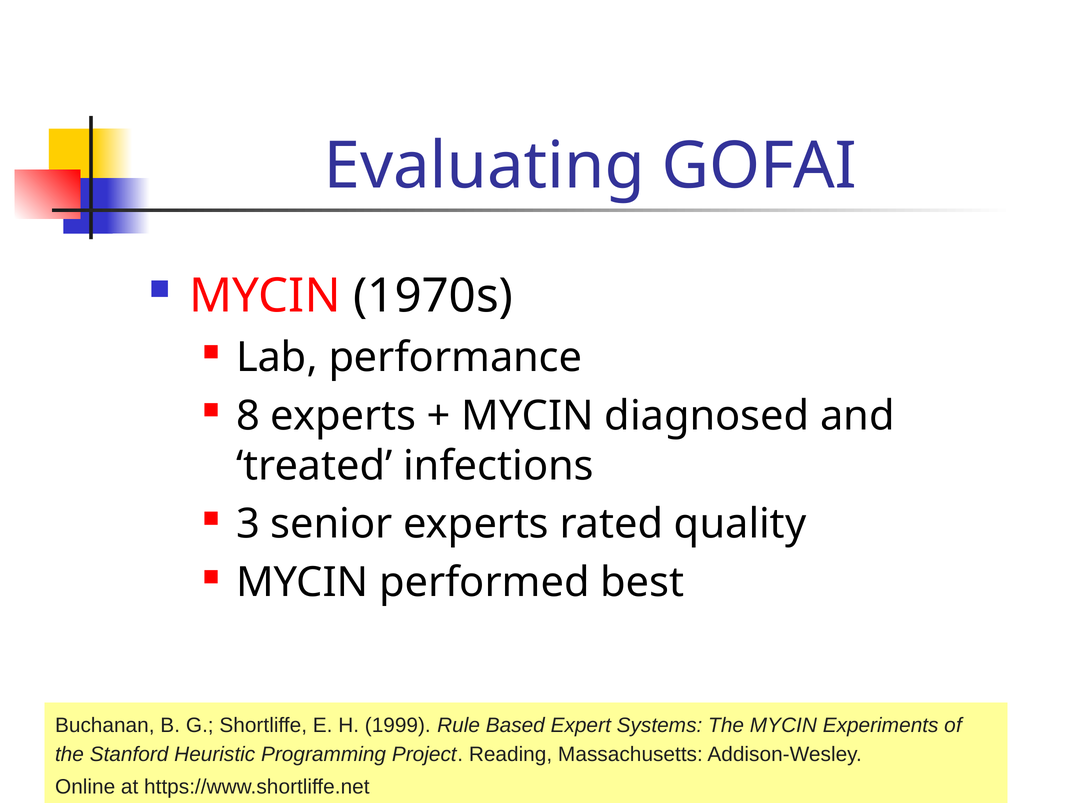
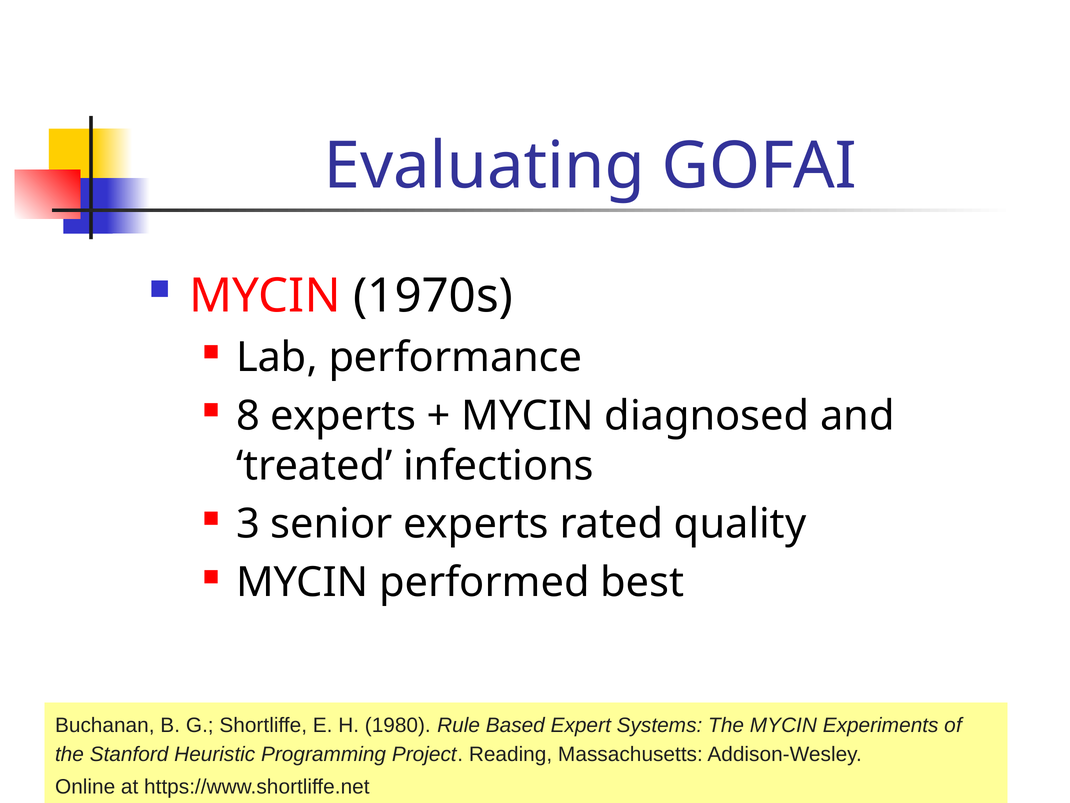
1999: 1999 -> 1980 (398, 725)
